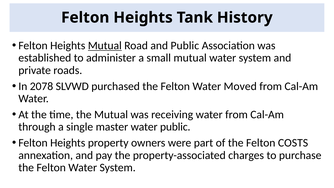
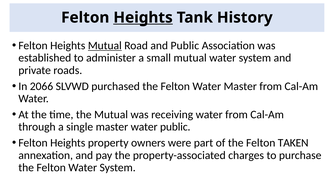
Heights underline: none -> present (143, 18)
2078: 2078 -> 2066 (41, 86)
Water Moved: Moved -> Master (240, 86)
COSTS: COSTS -> TAKEN (293, 143)
